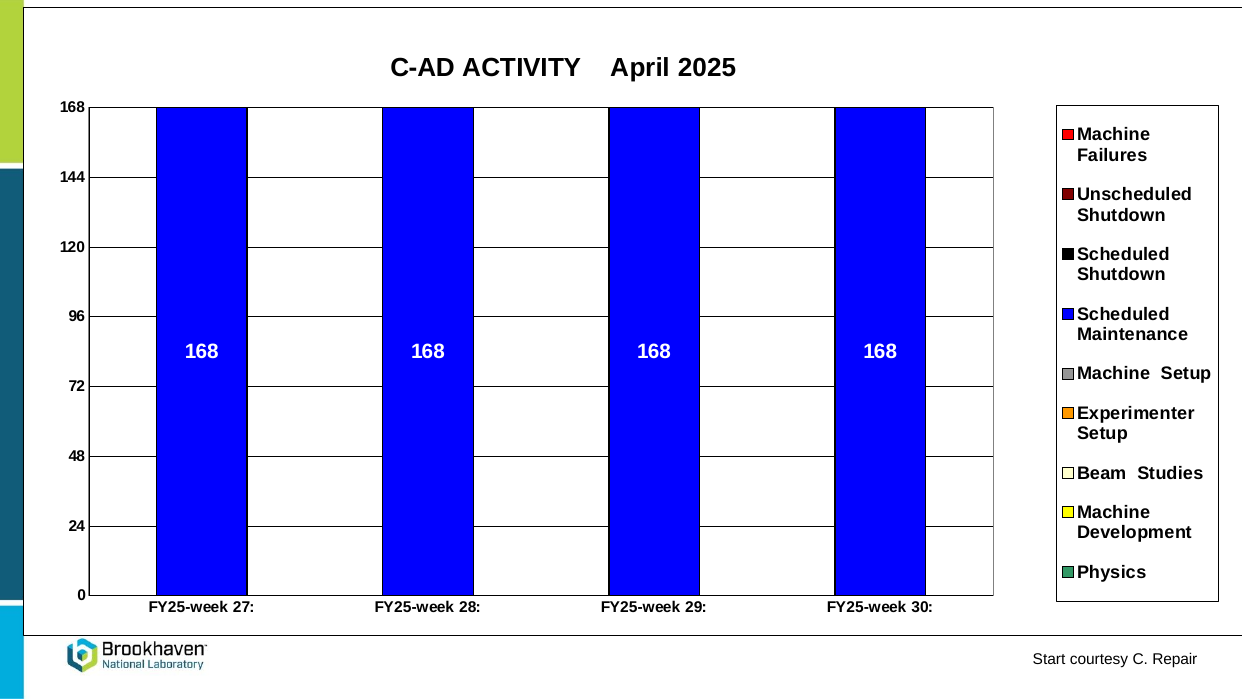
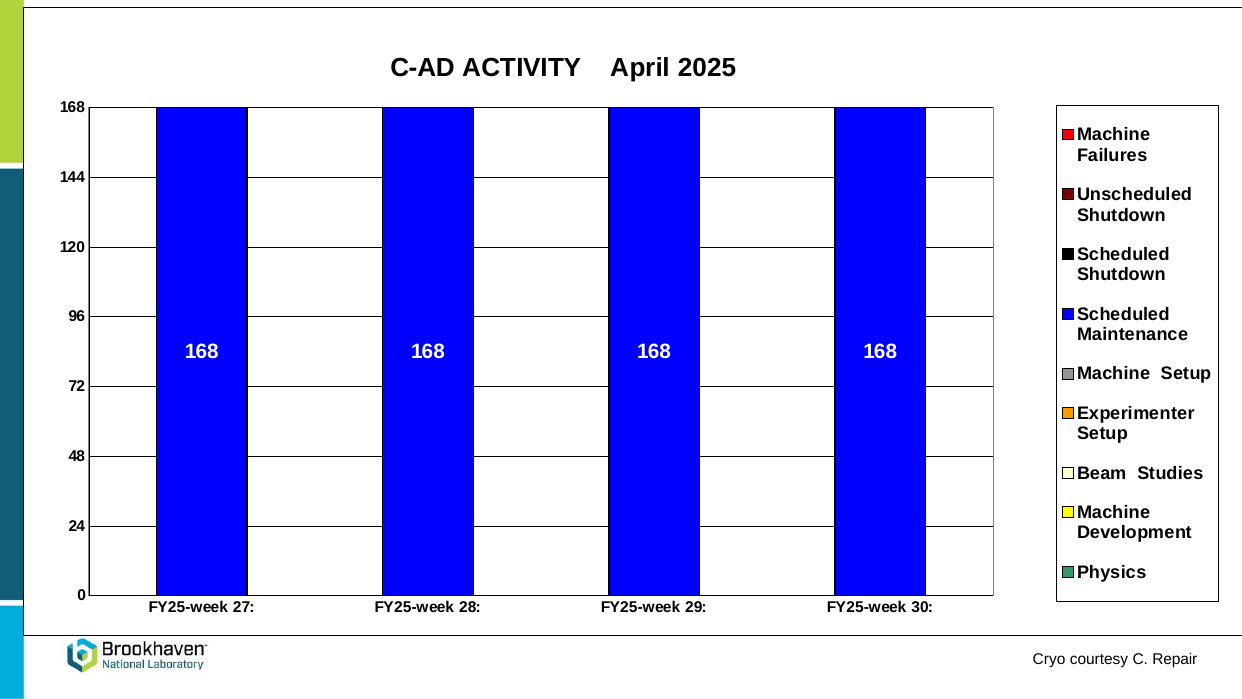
Start: Start -> Cryo (1049, 659)
